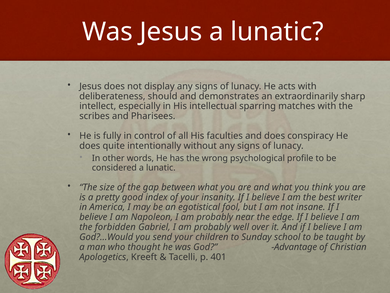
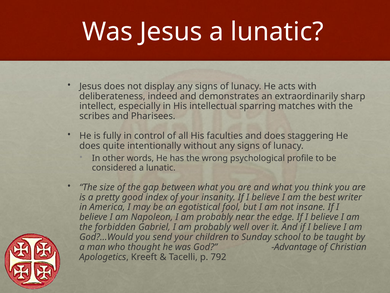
should: should -> indeed (163, 96)
conspiracy: conspiracy -> staggering (311, 136)
401: 401 -> 792 (218, 257)
